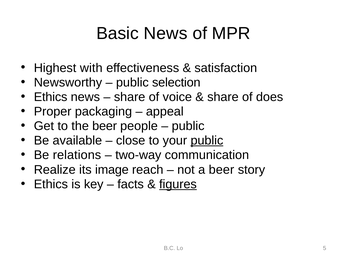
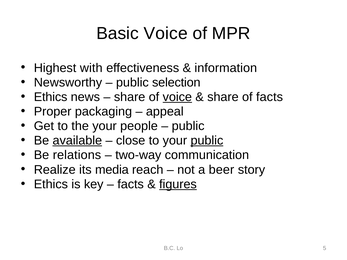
Basic News: News -> Voice (166, 33)
satisfaction: satisfaction -> information (226, 68)
voice underline: none -> present (177, 97)
of does: does -> facts (270, 97)
the beer: beer -> your (105, 126)
available underline: none -> present (77, 141)
image: image -> media (112, 170)
